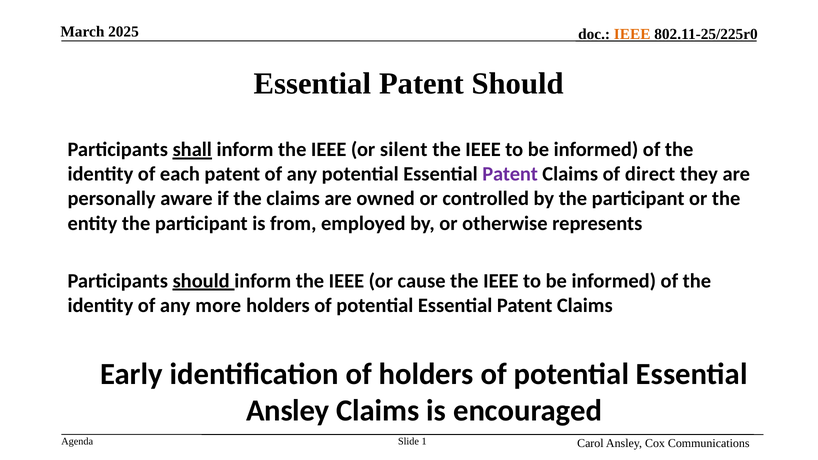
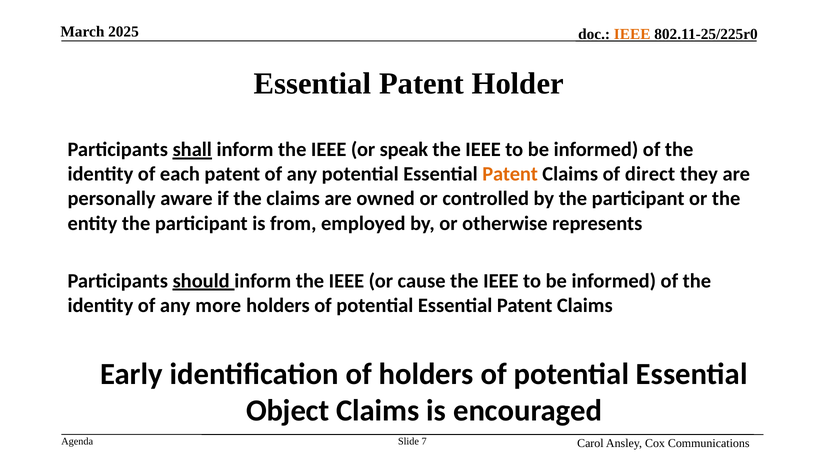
Patent Should: Should -> Holder (518, 84)
silent: silent -> speak (404, 150)
Patent colour: purple -> orange (510, 174)
Ansley: Ansley -> Object (288, 411)
1: 1 -> 7 (424, 441)
